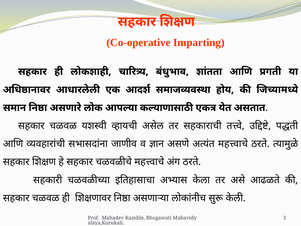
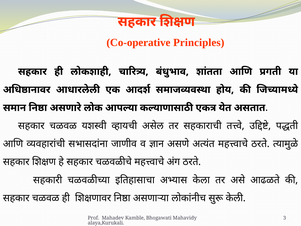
Imparting: Imparting -> Principles (199, 42)
